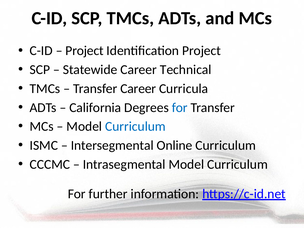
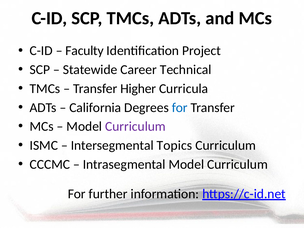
Project: Project -> Faculty (85, 51)
Transfer Career: Career -> Higher (138, 89)
Curriculum colour: blue -> purple (135, 126)
Online: Online -> Topics (174, 145)
